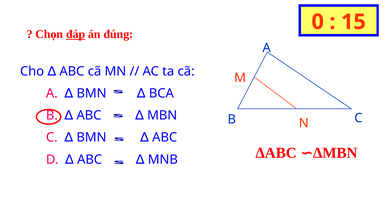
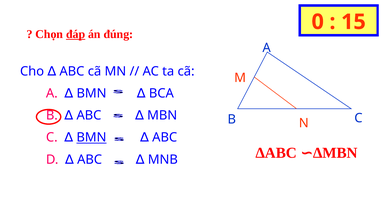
BMN underline: none -> present (91, 137)
